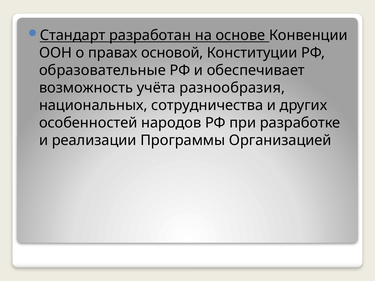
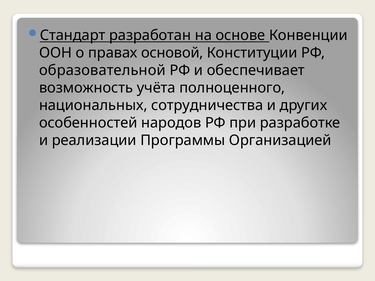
образовательные: образовательные -> образовательной (102, 70)
разнообразия: разнообразия -> полноценного (232, 88)
